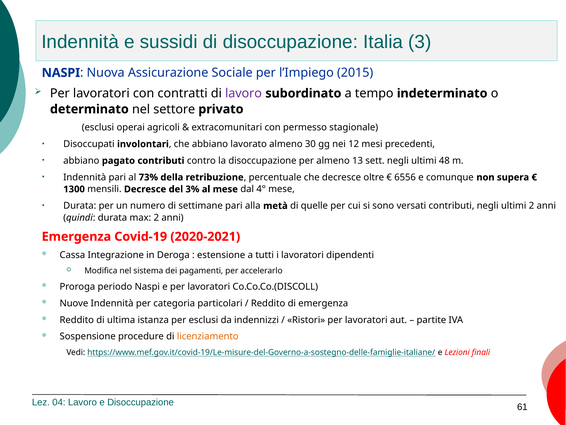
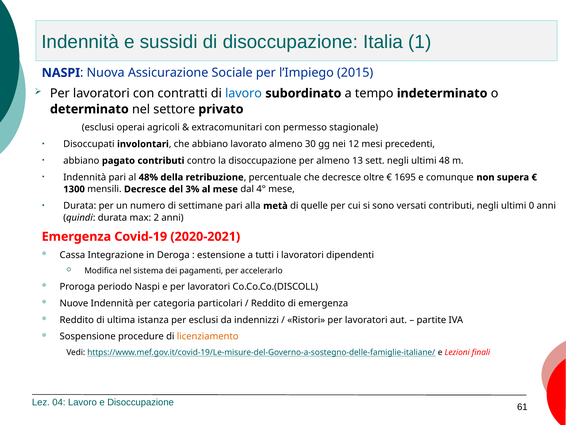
3: 3 -> 1 (420, 42)
lavoro colour: purple -> blue (244, 93)
73%: 73% -> 48% (148, 177)
6556: 6556 -> 1695 (405, 177)
ultimi 2: 2 -> 0 (531, 206)
